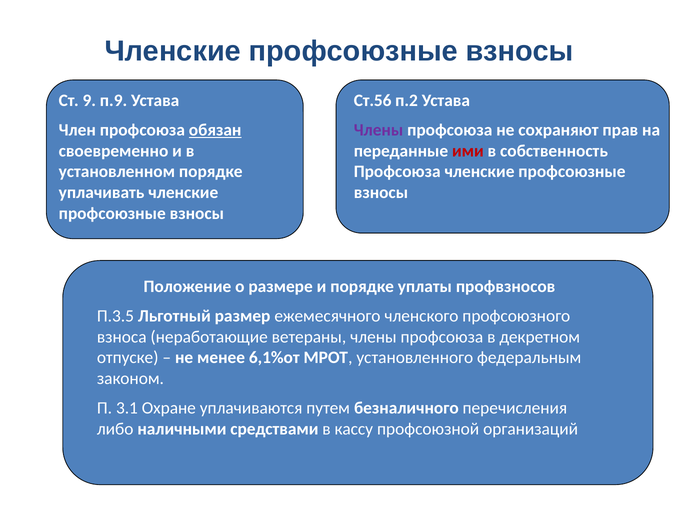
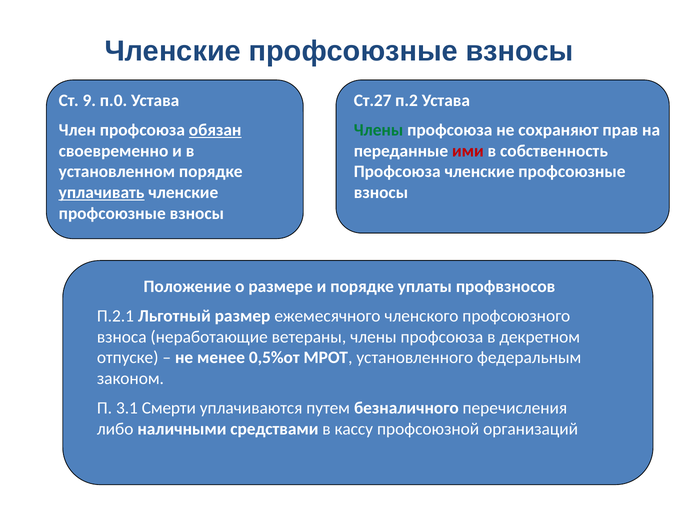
п.9: п.9 -> п.0 (114, 100)
Ст.56: Ст.56 -> Ст.27 (373, 100)
Члены colour: purple -> green (379, 130)
уплачивать underline: none -> present (102, 192)
П.3.5: П.3.5 -> П.2.1 (115, 316)
6,1%от: 6,1%от -> 0,5%от (274, 357)
Охране: Охране -> Смерти (169, 408)
